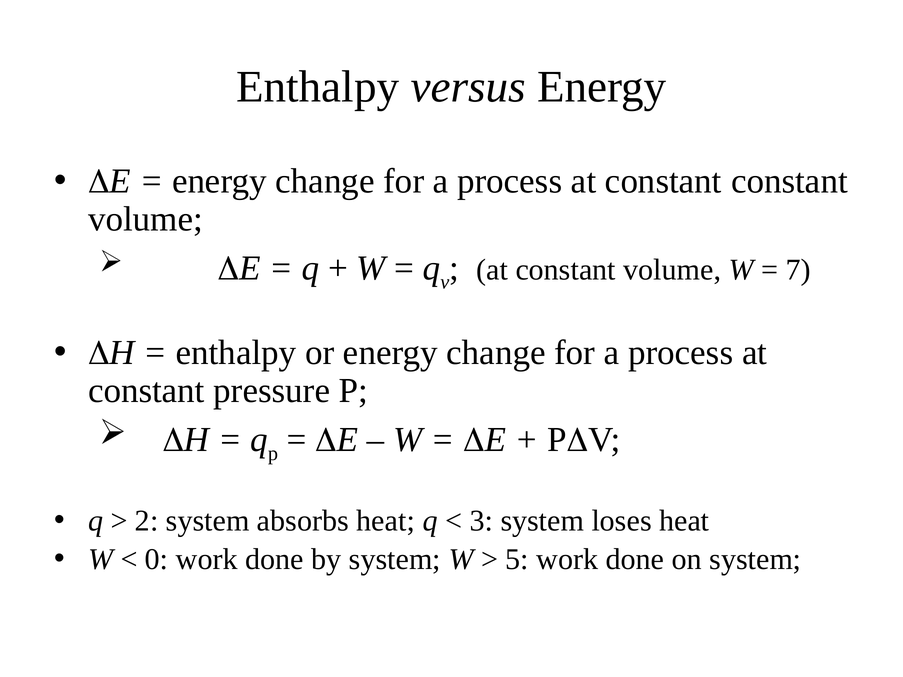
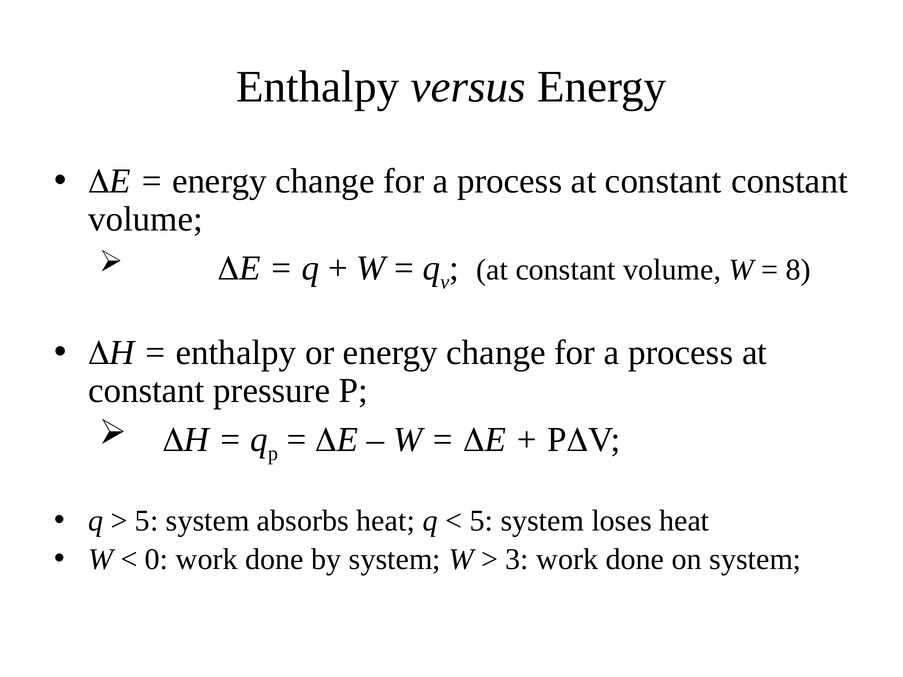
7: 7 -> 8 (798, 270)
2: 2 -> 5 (147, 521)
3: 3 -> 5 (481, 521)
5: 5 -> 3 (517, 559)
